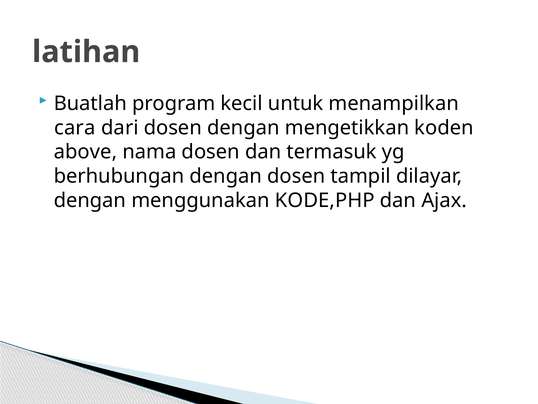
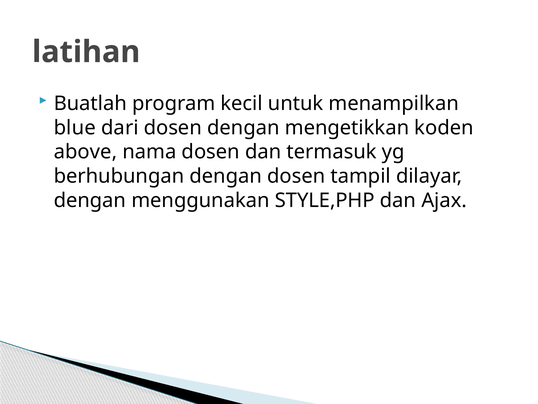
cara: cara -> blue (75, 128)
KODE,PHP: KODE,PHP -> STYLE,PHP (325, 200)
